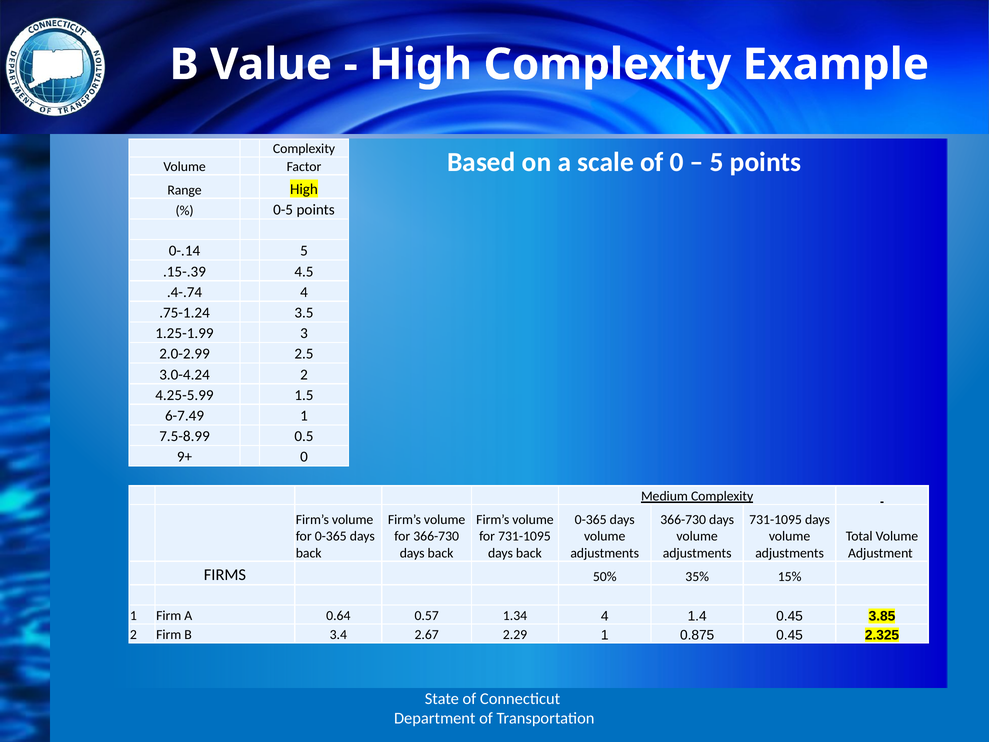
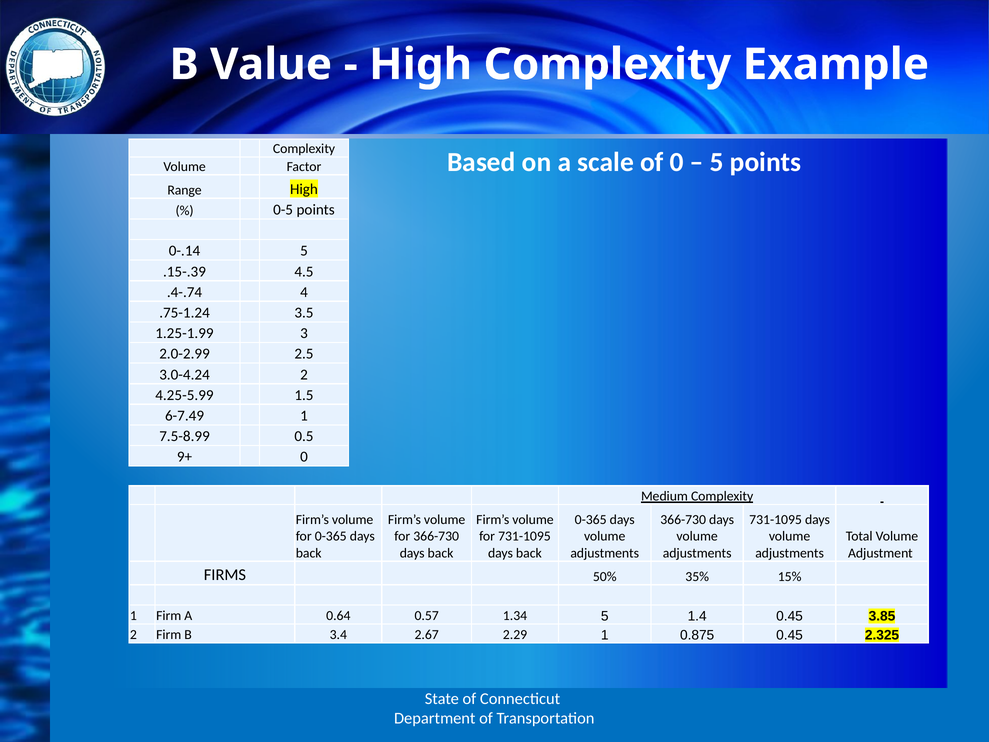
1.34 4: 4 -> 5 (605, 616)
